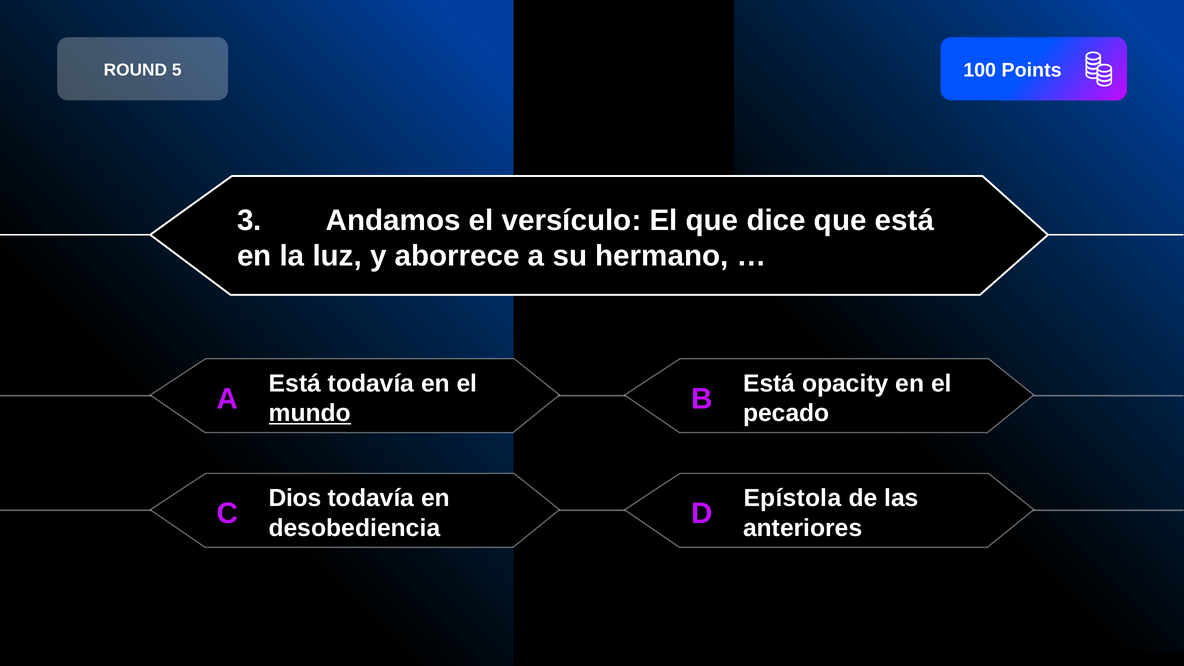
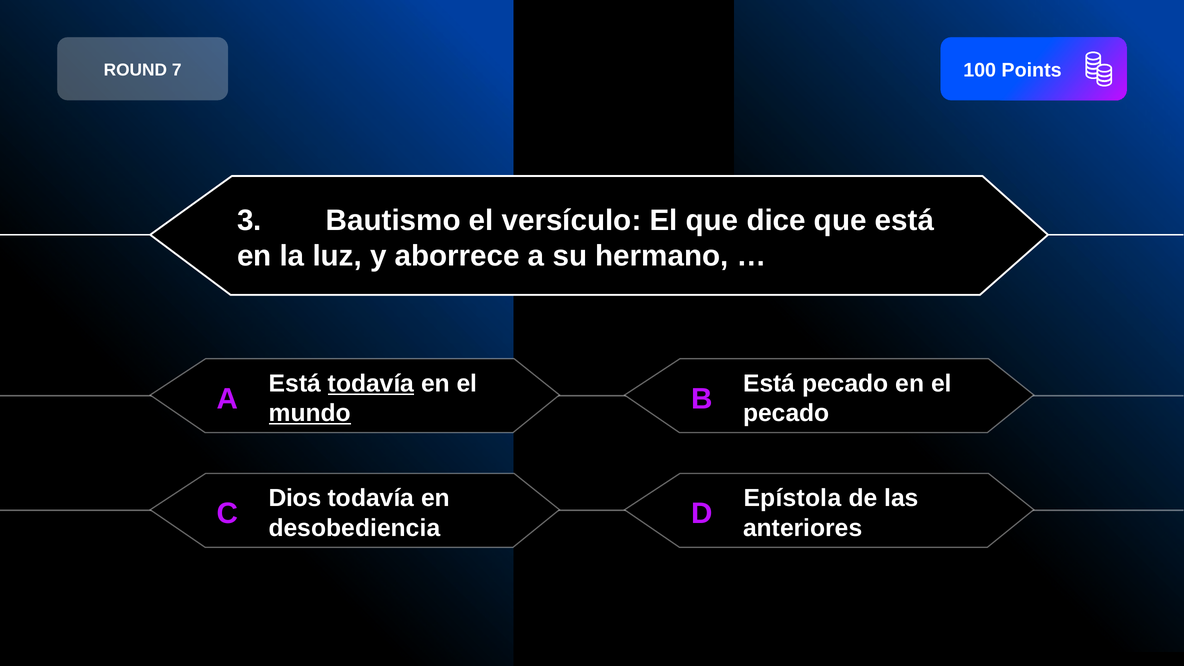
5: 5 -> 7 (177, 70)
Andamos: Andamos -> Bautismo (393, 220)
todavía underline: none -> present (371, 384)
Está opacity: opacity -> pecado (845, 384)
